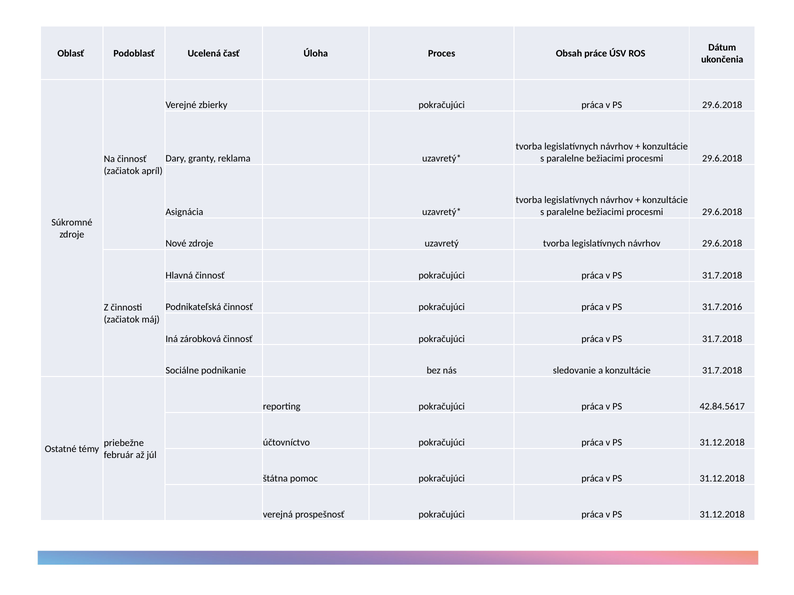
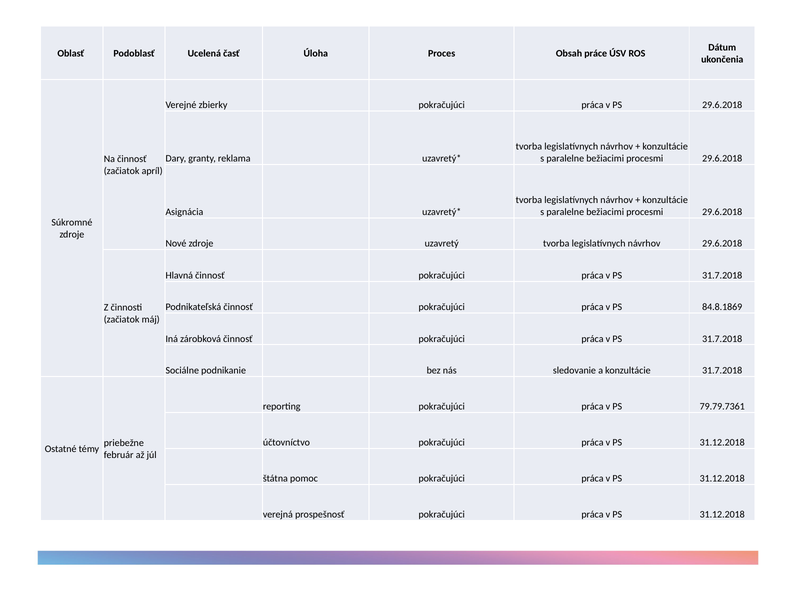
31.7.2016: 31.7.2016 -> 84.8.1869 (722, 307)
42.84.5617: 42.84.5617 -> 79.79.7361 (722, 407)
